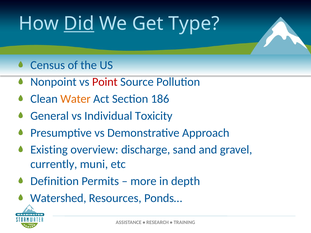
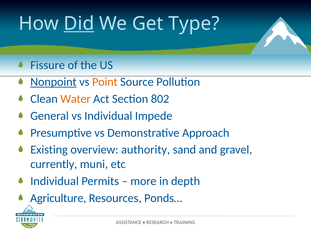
Census: Census -> Fissure (48, 65)
Nonpoint underline: none -> present (53, 82)
Point colour: red -> orange (105, 82)
186: 186 -> 802 (160, 99)
Toxicity: Toxicity -> Impede (154, 116)
discharge: discharge -> authority (146, 150)
Definition: Definition -> Individual (55, 181)
Watershed: Watershed -> Agriculture (58, 198)
